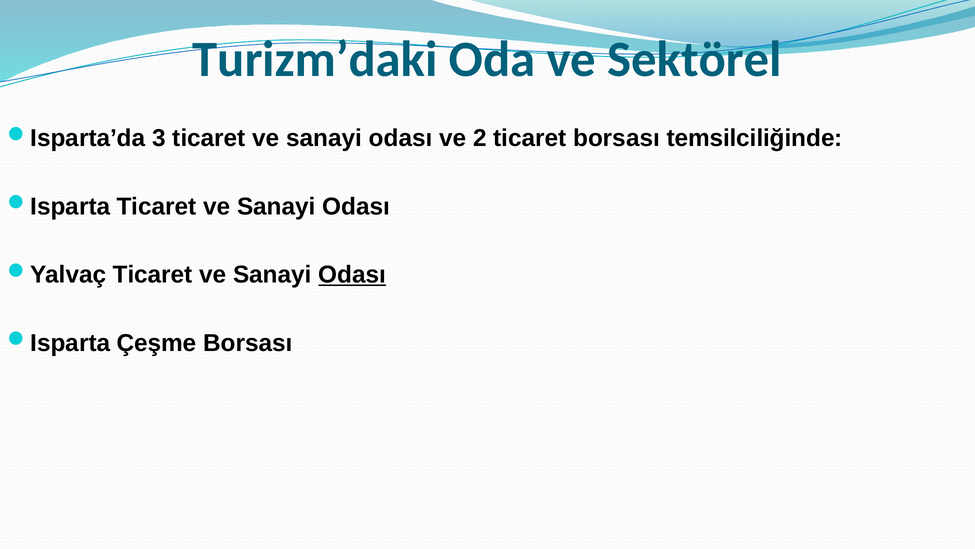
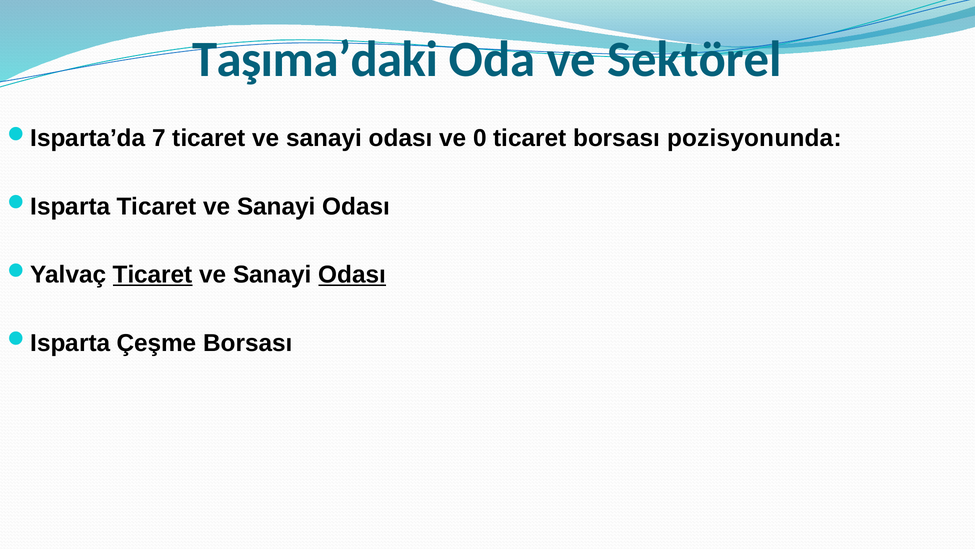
Turizm’daki: Turizm’daki -> Taşıma’daki (315, 60)
3: 3 -> 7 (159, 138)
2: 2 -> 0 (480, 138)
temsilciliğinde: temsilciliğinde -> pozisyonunda (754, 138)
Ticaret underline: none -> present (153, 275)
